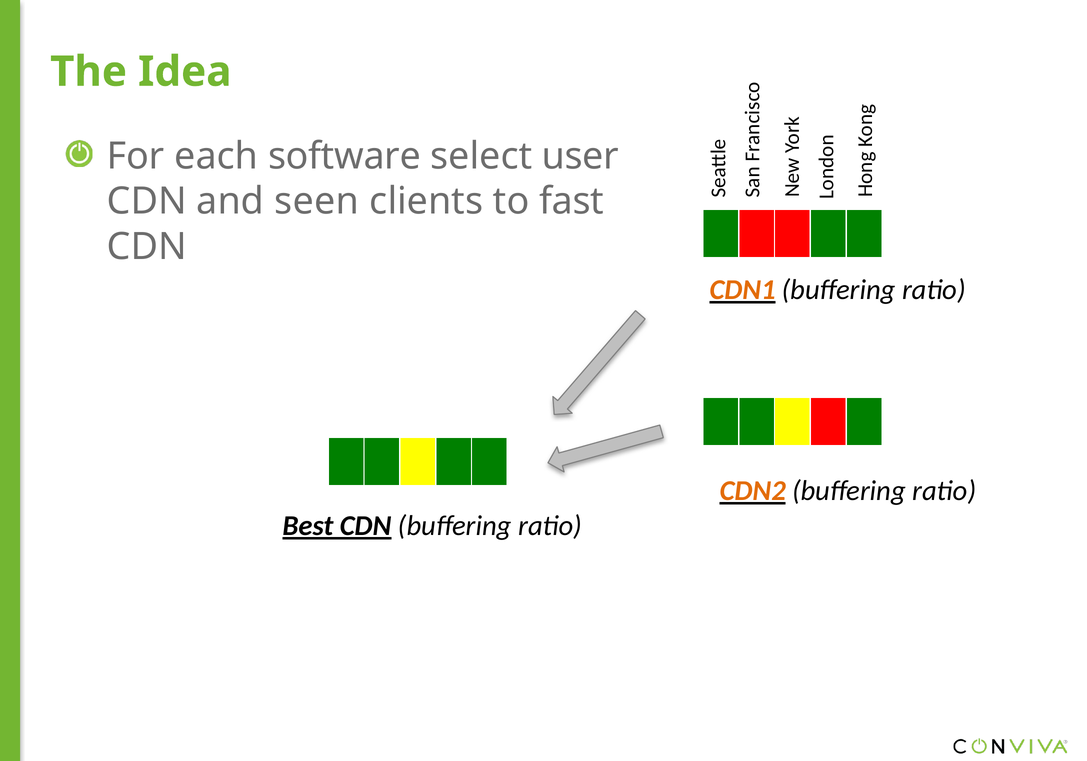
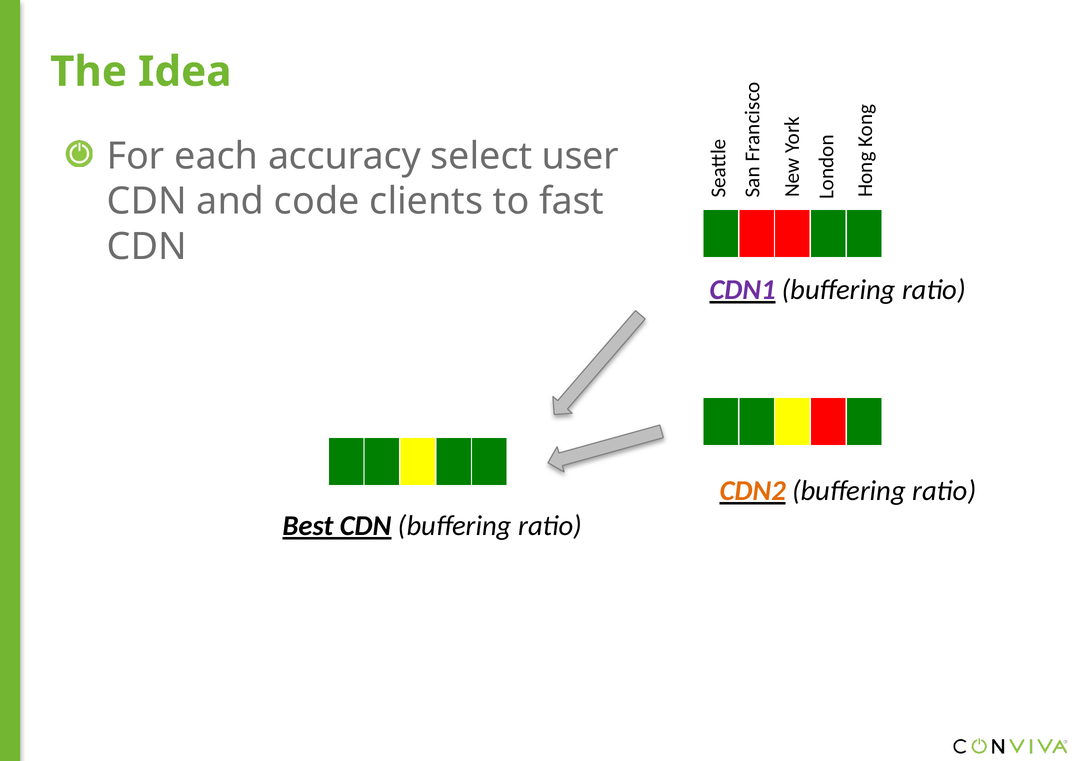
software: software -> accuracy (344, 156)
seen: seen -> code (317, 201)
CDN1 colour: orange -> purple (743, 290)
